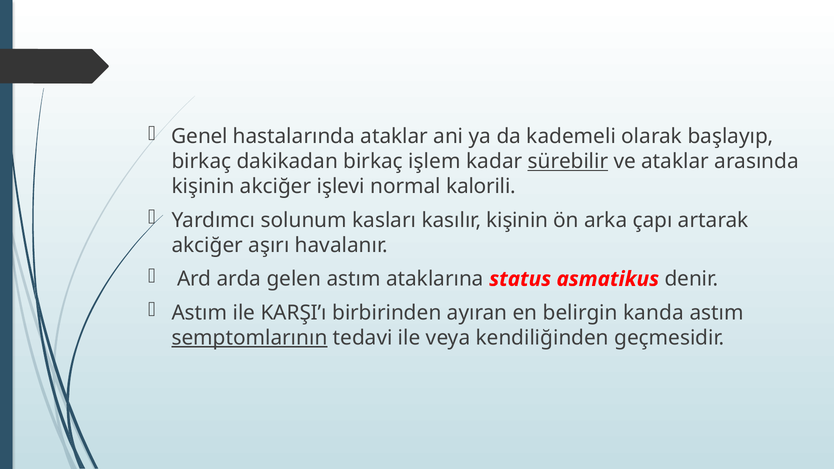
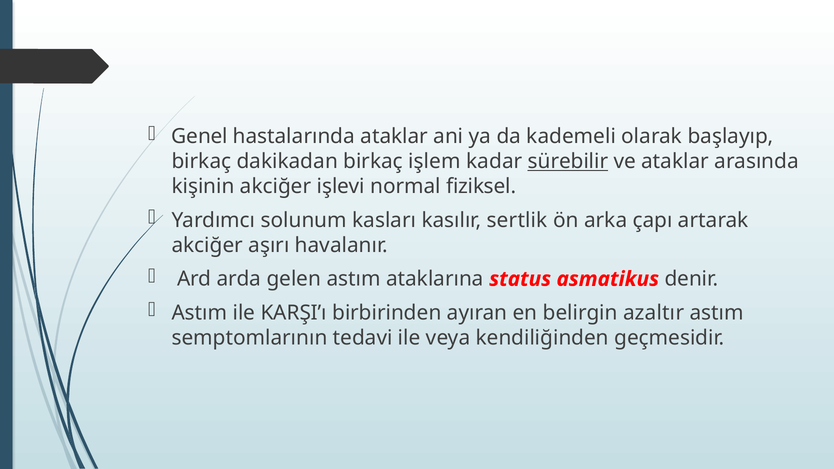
kalorili: kalorili -> fiziksel (481, 187)
kasılır kişinin: kişinin -> sertlik (517, 220)
kanda: kanda -> azaltır (654, 313)
semptomlarının underline: present -> none (250, 338)
